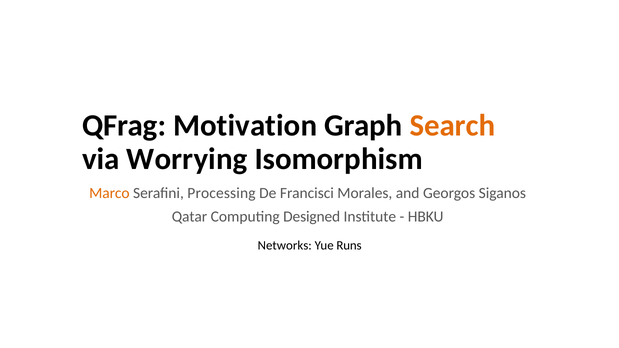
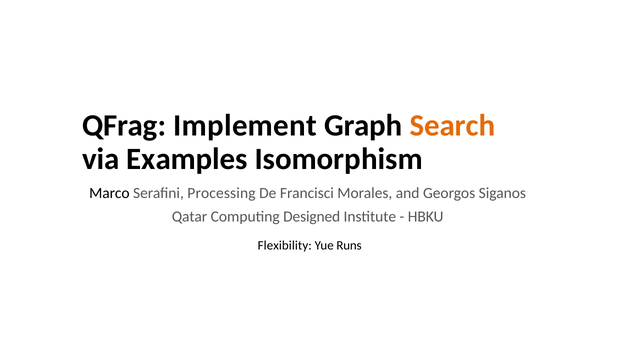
Motivation: Motivation -> Implement (245, 126)
Worrying: Worrying -> Examples (187, 159)
Marco colour: orange -> black (109, 193)
Networks: Networks -> Flexibility (285, 245)
